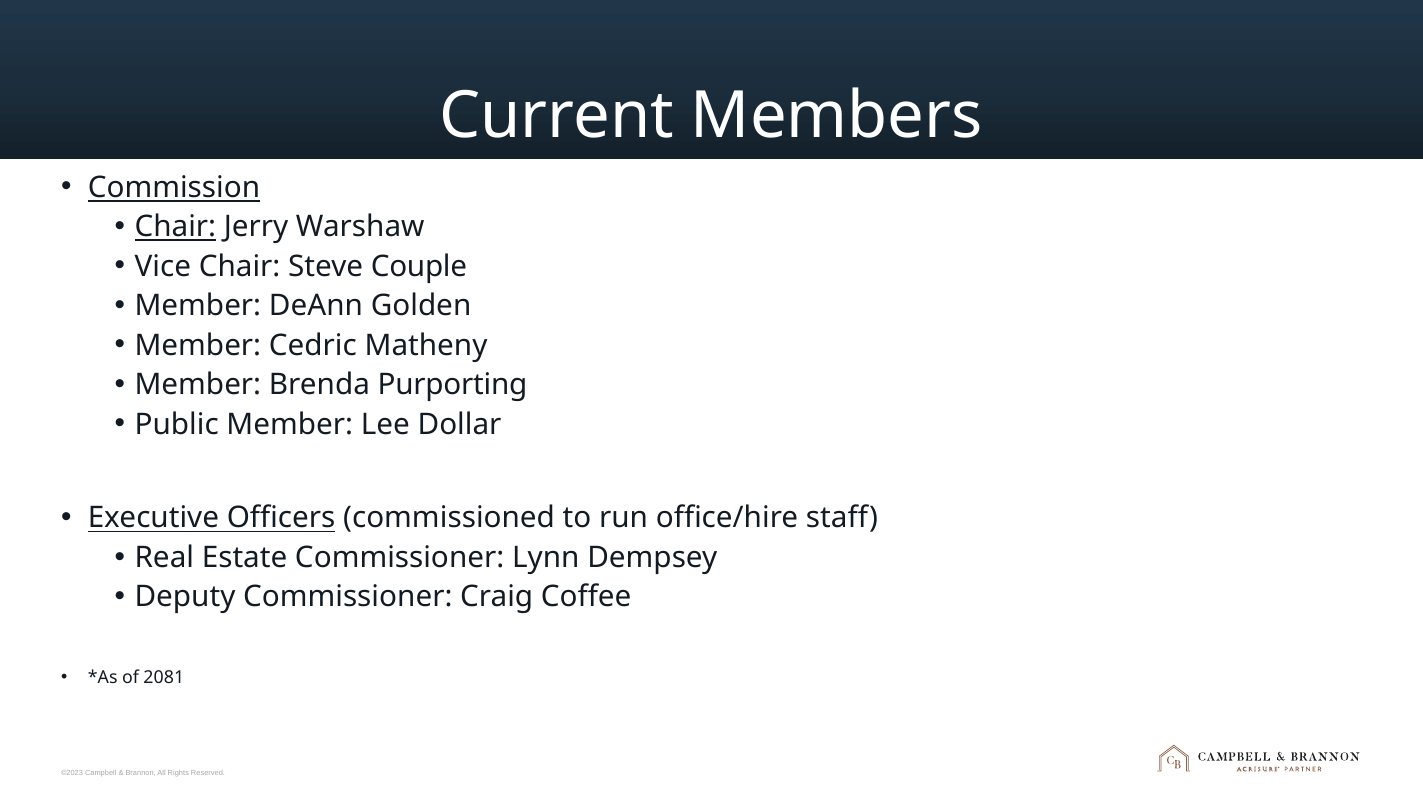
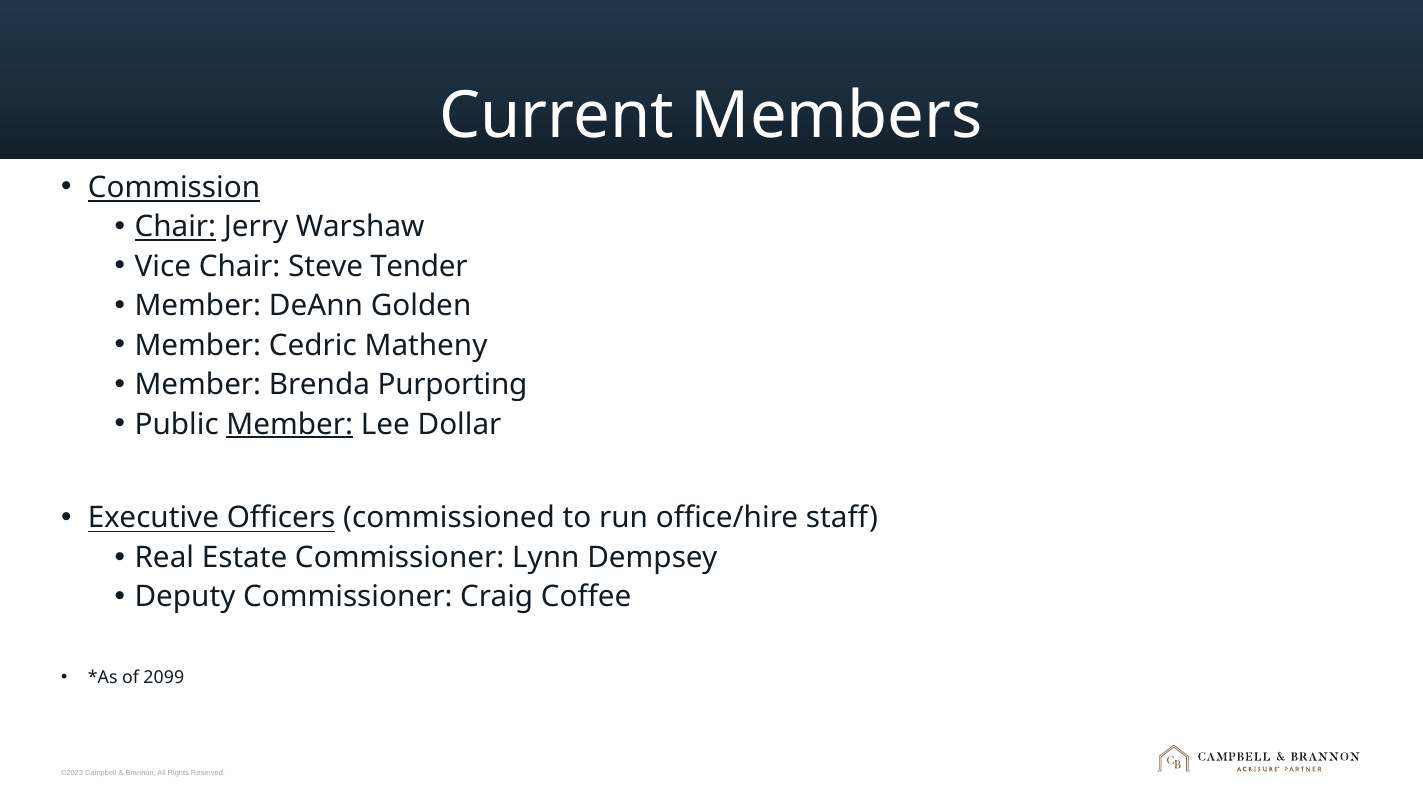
Couple: Couple -> Tender (419, 266)
Member underline: none -> present (290, 424)
2081: 2081 -> 2099 (164, 677)
